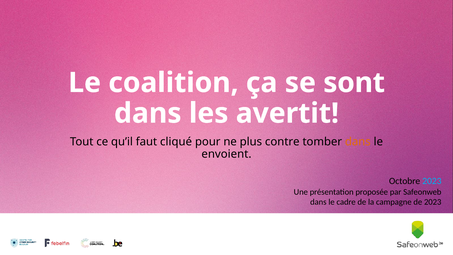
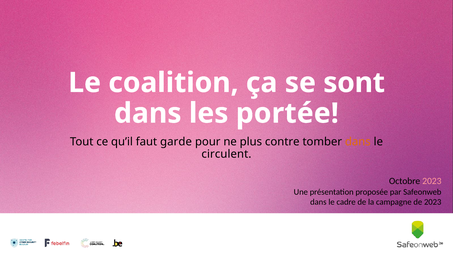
avertit: avertit -> portée (287, 113)
cliqué: cliqué -> garde (176, 142)
envoient: envoient -> circulent (226, 154)
2023 colour: light blue -> pink (432, 181)
